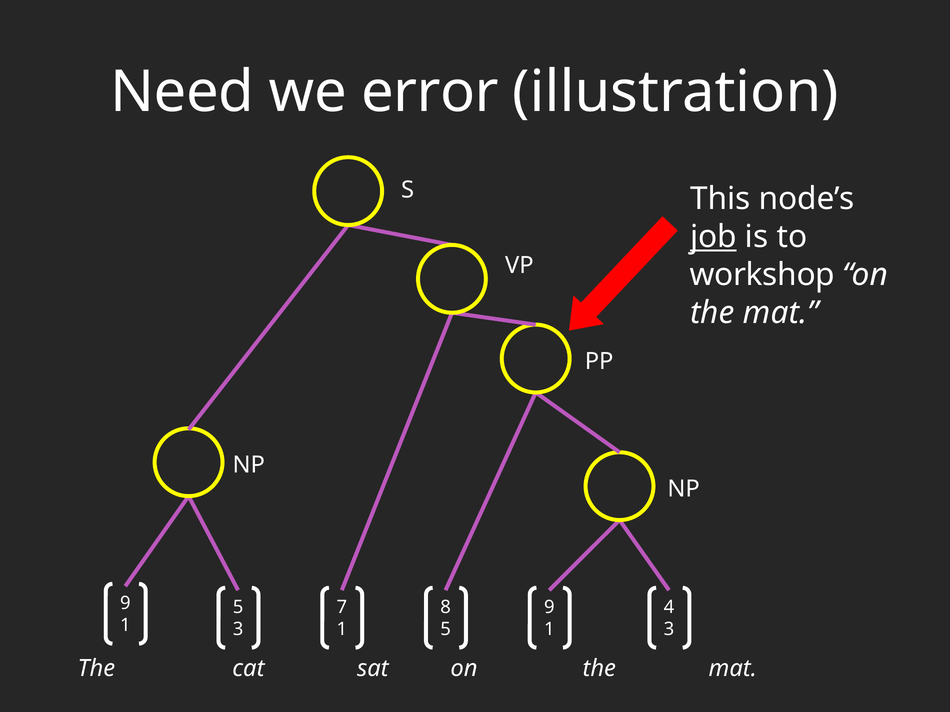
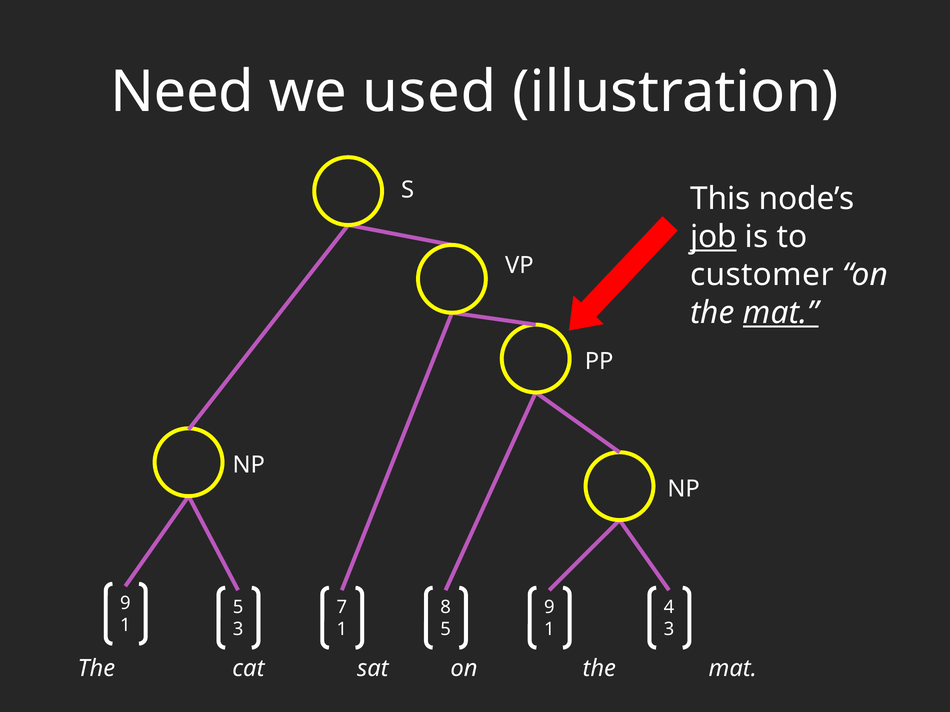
error: error -> used (429, 92)
workshop: workshop -> customer (762, 275)
mat underline: none -> present (781, 313)
